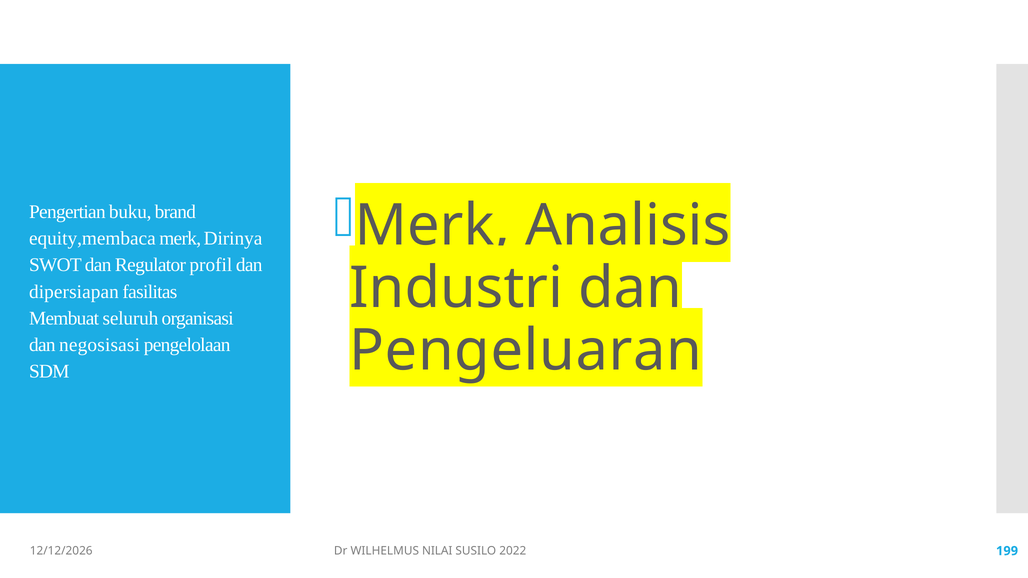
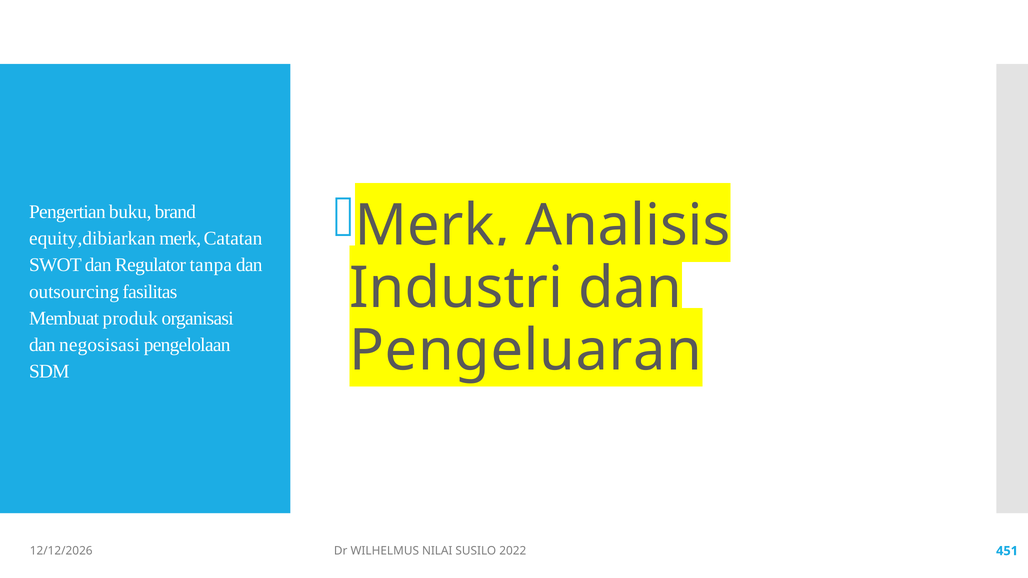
equity,membaca: equity,membaca -> equity,dibiarkan (92, 239)
Dirinya: Dirinya -> Catatan (233, 239)
profil: profil -> tanpa (211, 265)
dipersiapan: dipersiapan -> outsourcing (74, 292)
seluruh: seluruh -> produk (130, 318)
199: 199 -> 451 (1007, 551)
